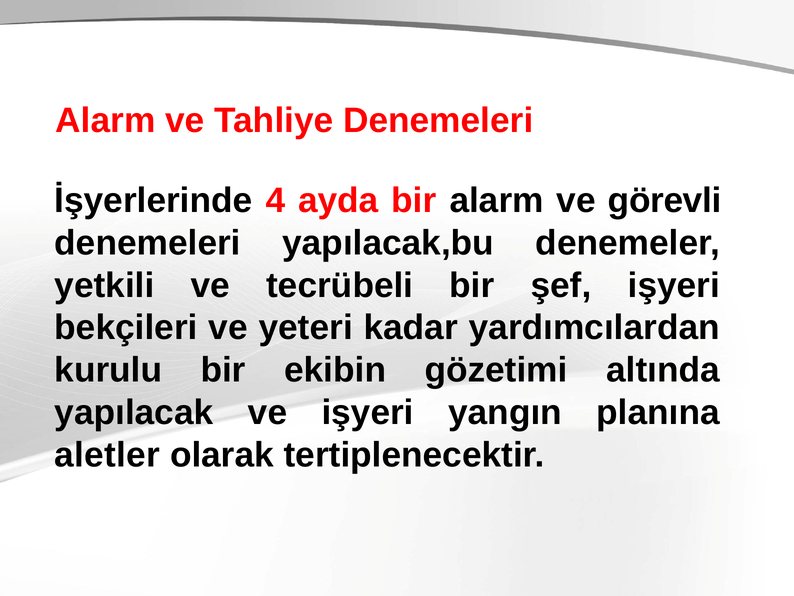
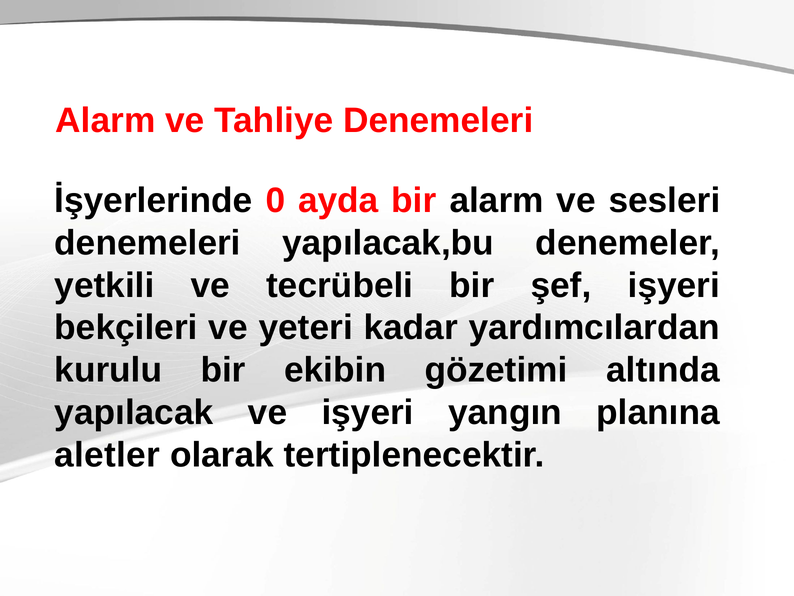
4: 4 -> 0 (275, 200)
görevli: görevli -> sesleri (664, 200)
